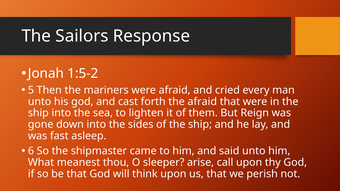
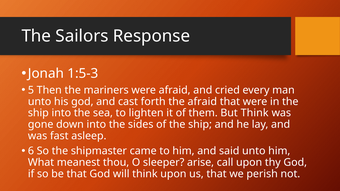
1:5-2: 1:5-2 -> 1:5-3 (83, 74)
But Reign: Reign -> Think (255, 113)
